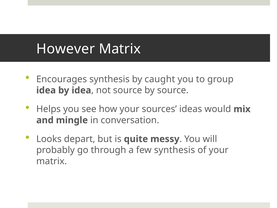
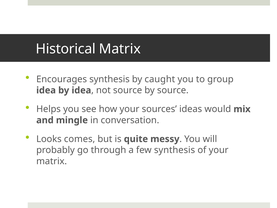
However: However -> Historical (66, 49)
depart: depart -> comes (80, 139)
